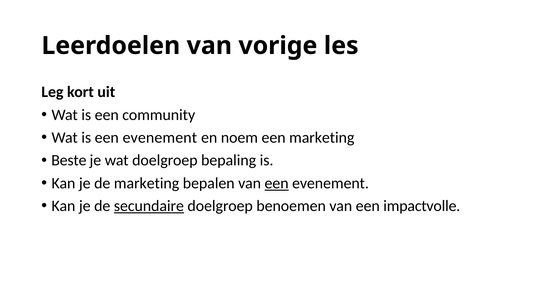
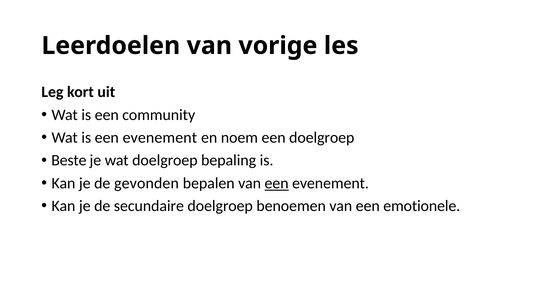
een marketing: marketing -> doelgroep (322, 137)
de marketing: marketing -> gevonden (146, 183)
secundaire underline: present -> none (149, 206)
impactvolle: impactvolle -> emotionele (422, 206)
